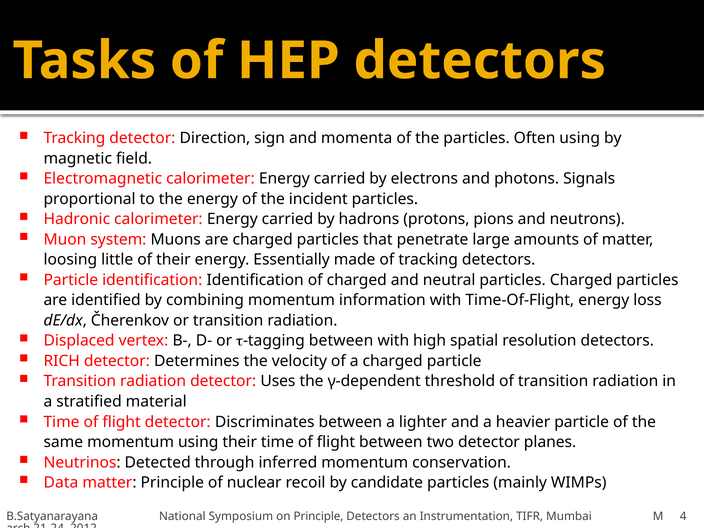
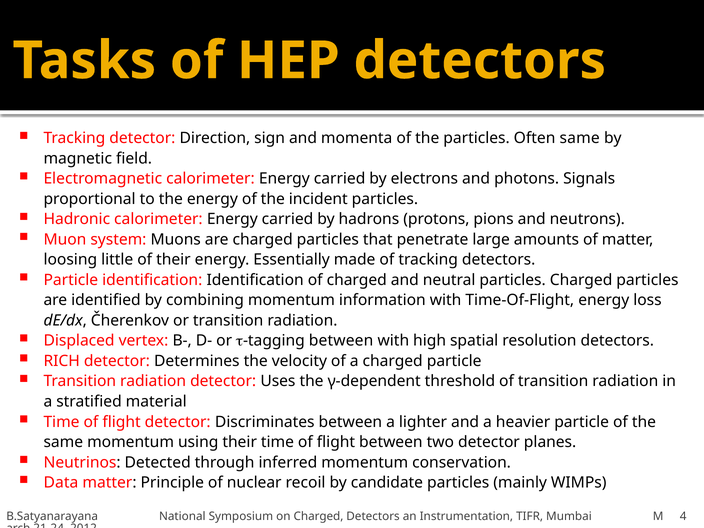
Often using: using -> same (580, 138)
on Principle: Principle -> Charged (319, 516)
